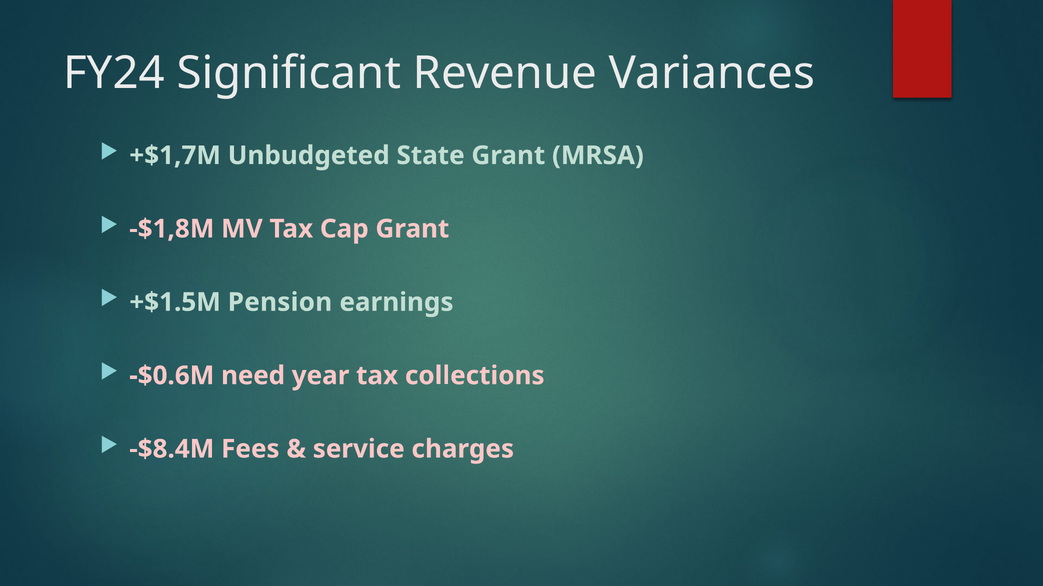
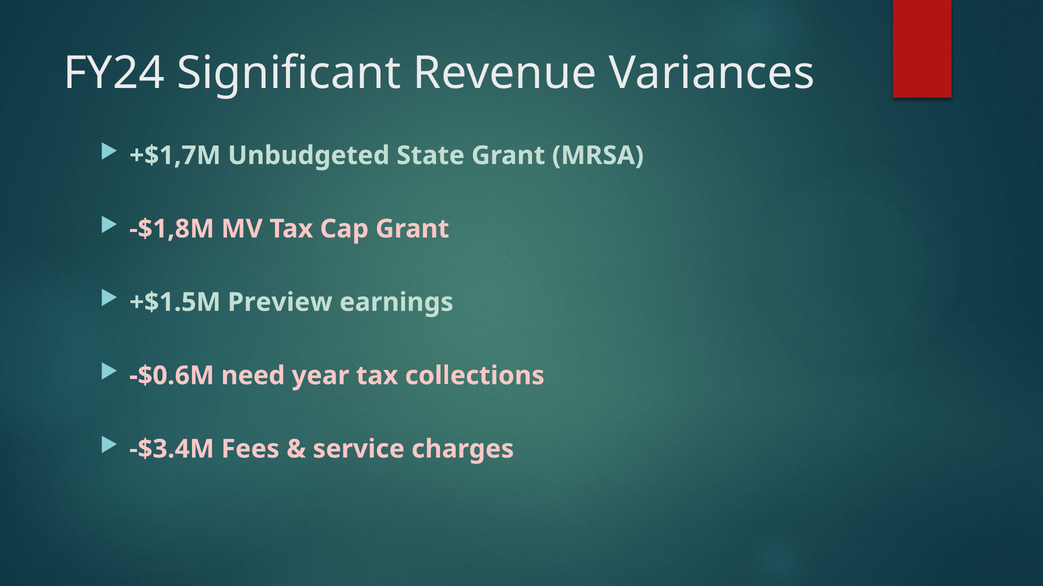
Pension: Pension -> Preview (280, 303)
-$8.4M: -$8.4M -> -$3.4M (172, 449)
